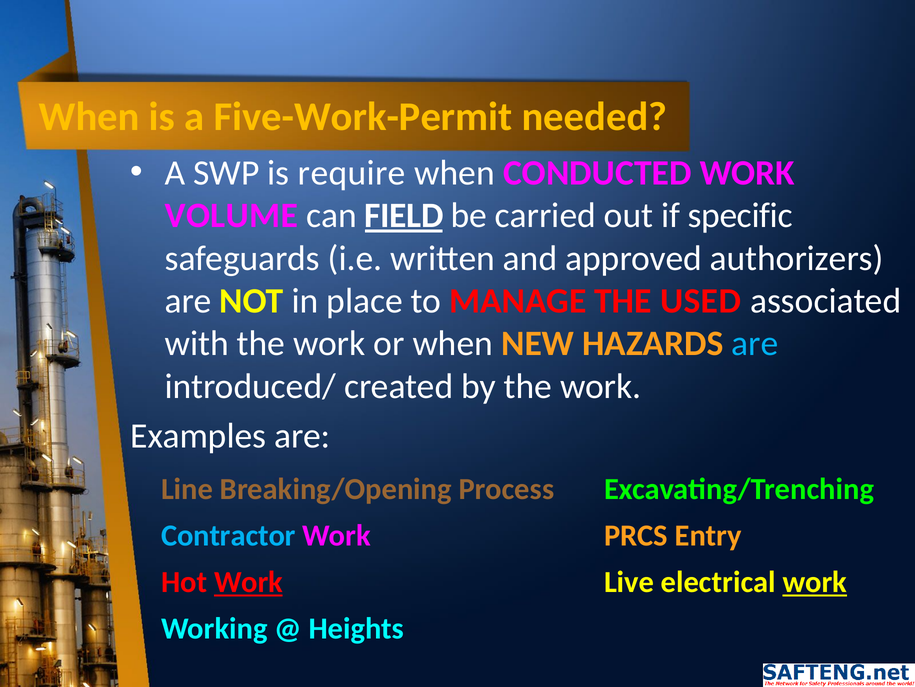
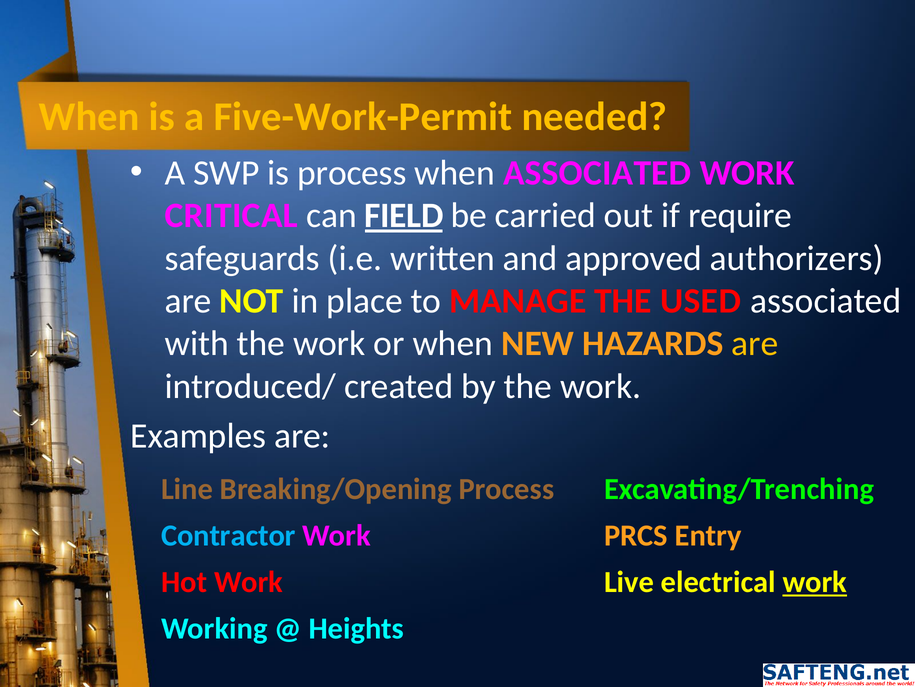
is require: require -> process (352, 173)
when CONDUCTED: CONDUCTED -> ASSOCIATED (597, 173)
VOLUME: VOLUME -> CRITICAL (231, 215)
specific: specific -> require (740, 215)
are colour: light blue -> yellow (755, 343)
Work underline: present -> none (248, 582)
